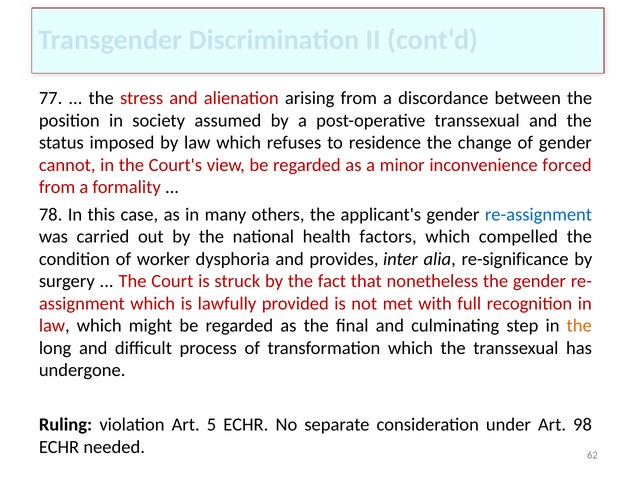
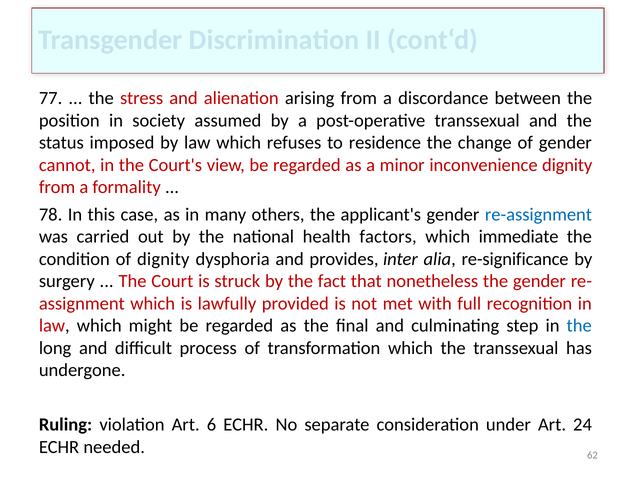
inconvenience forced: forced -> dignity (567, 165)
compelled: compelled -> immediate (519, 237)
of worker: worker -> dignity (163, 259)
the colour: orange -> blue (579, 326)
5: 5 -> 6 (211, 425)
98: 98 -> 24 (583, 425)
